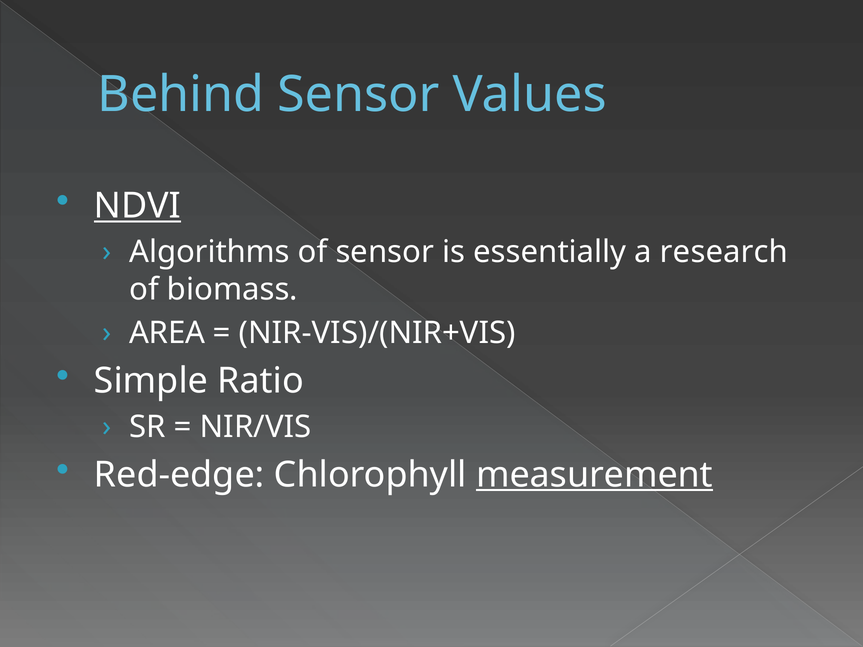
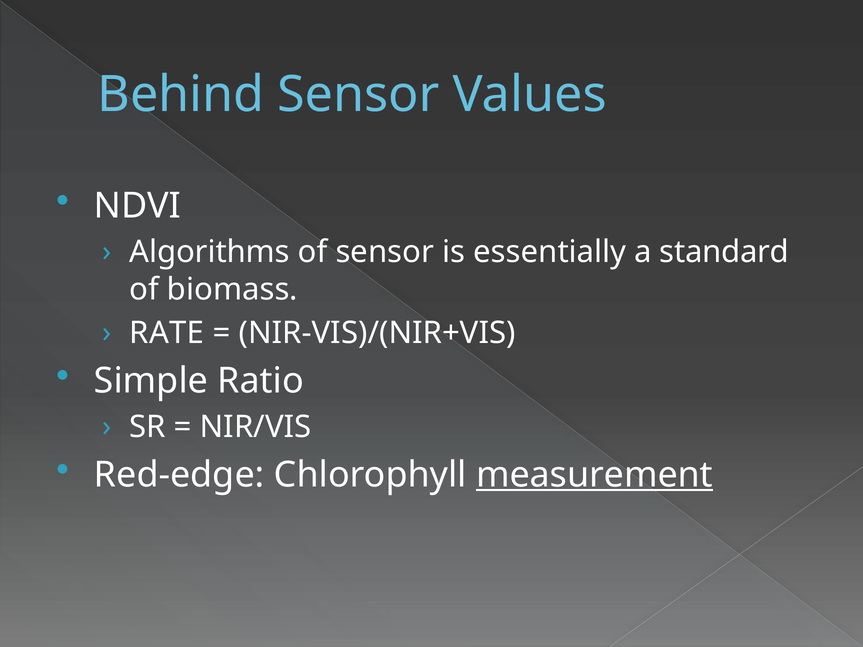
NDVI underline: present -> none (137, 206)
research: research -> standard (724, 252)
AREA: AREA -> RATE (167, 333)
